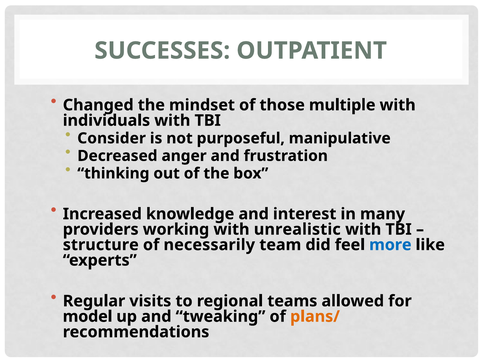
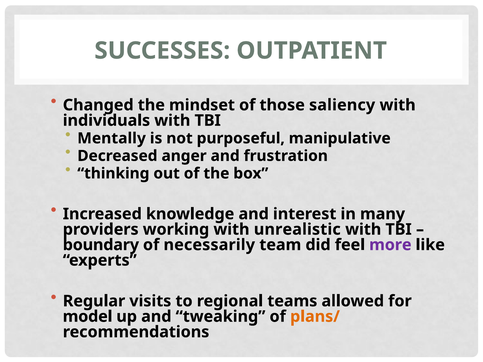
multiple: multiple -> saliency (342, 105)
Consider: Consider -> Mentally (112, 138)
structure: structure -> boundary (101, 245)
more colour: blue -> purple (390, 245)
